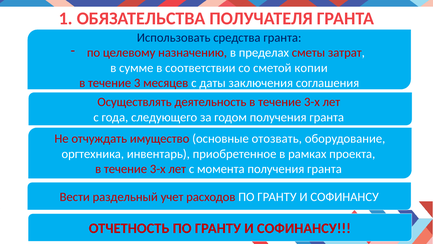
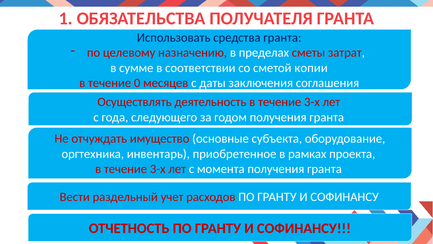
3: 3 -> 0 (137, 83)
отозвать: отозвать -> субъекта (277, 138)
